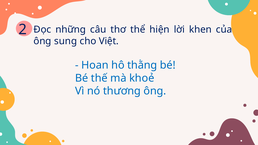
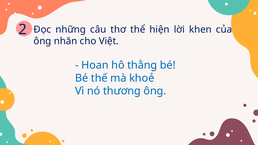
sung: sung -> nhăn (66, 41)
